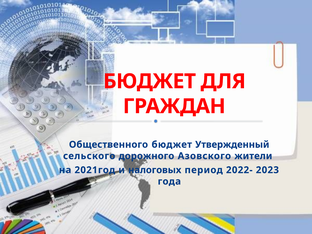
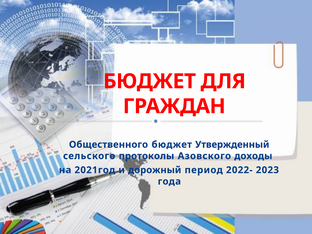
дорожного: дорожного -> протоколы (146, 156)
жители: жители -> доходы (253, 156)
налоговых: налоговых -> дорожный (155, 170)
